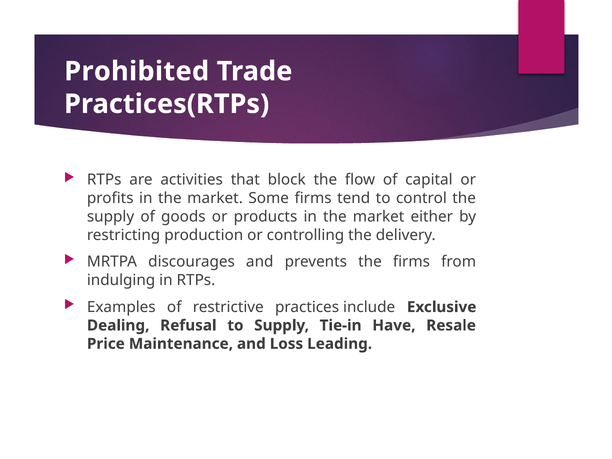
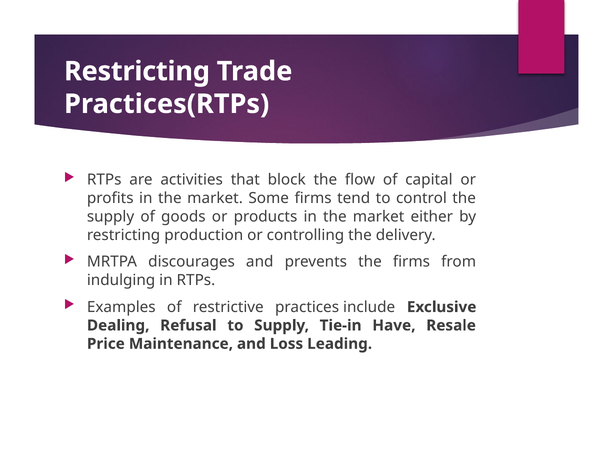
Prohibited: Prohibited -> Restricting (137, 71)
